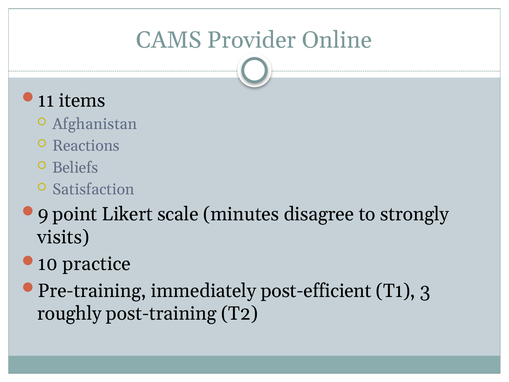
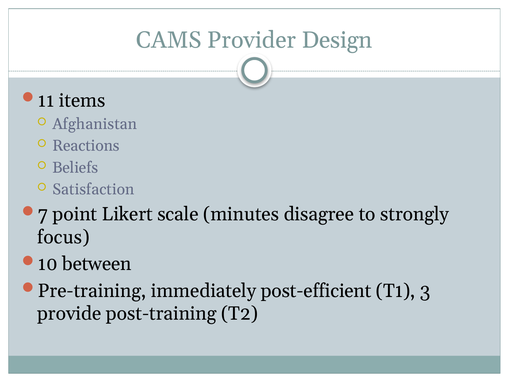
Online: Online -> Design (337, 40)
9: 9 -> 7 (43, 214)
visits: visits -> focus (63, 237)
practice: practice -> between (97, 264)
roughly: roughly -> provide (69, 313)
